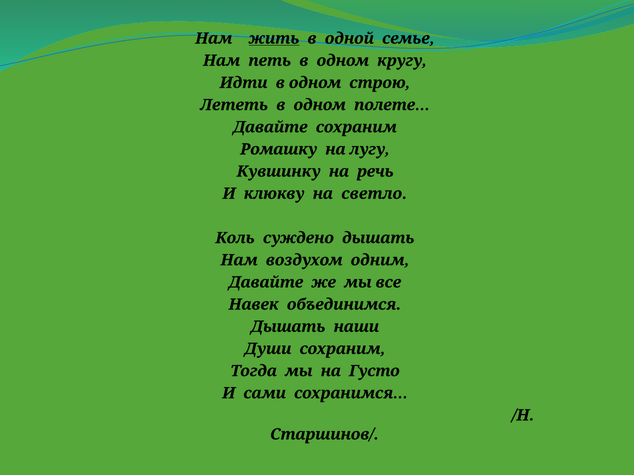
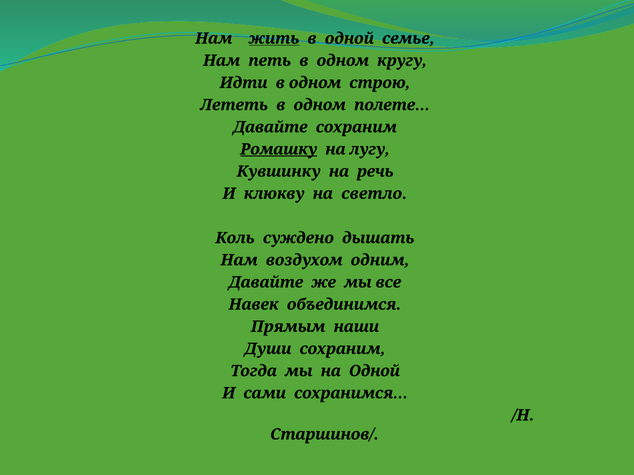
Ромашку underline: none -> present (279, 149)
Дышать: Дышать -> Прямым (288, 327)
на Густо: Густо -> Одной (374, 371)
